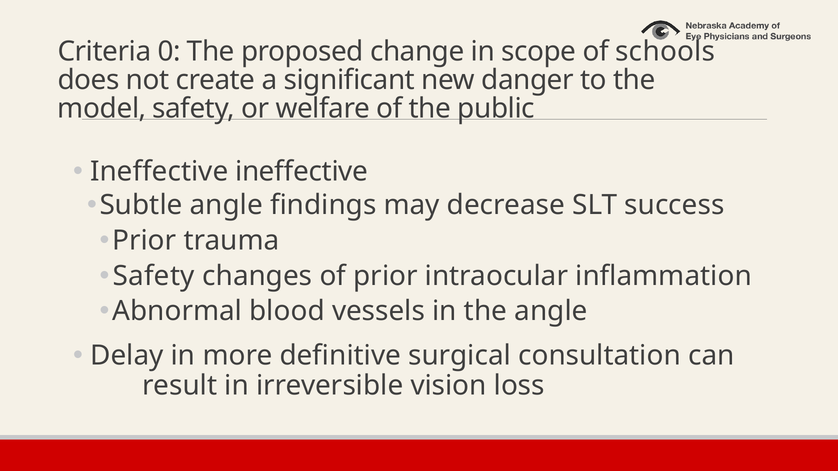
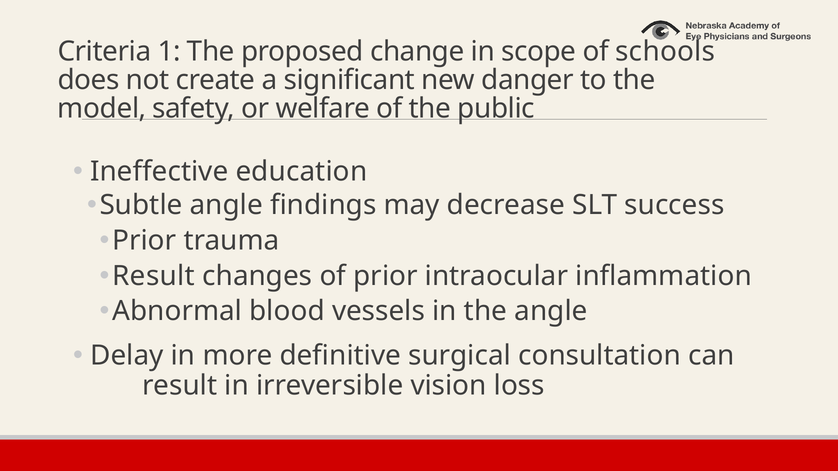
0: 0 -> 1 (169, 52)
Ineffective ineffective: ineffective -> education (301, 171)
Safety: Safety -> Result (154, 276)
